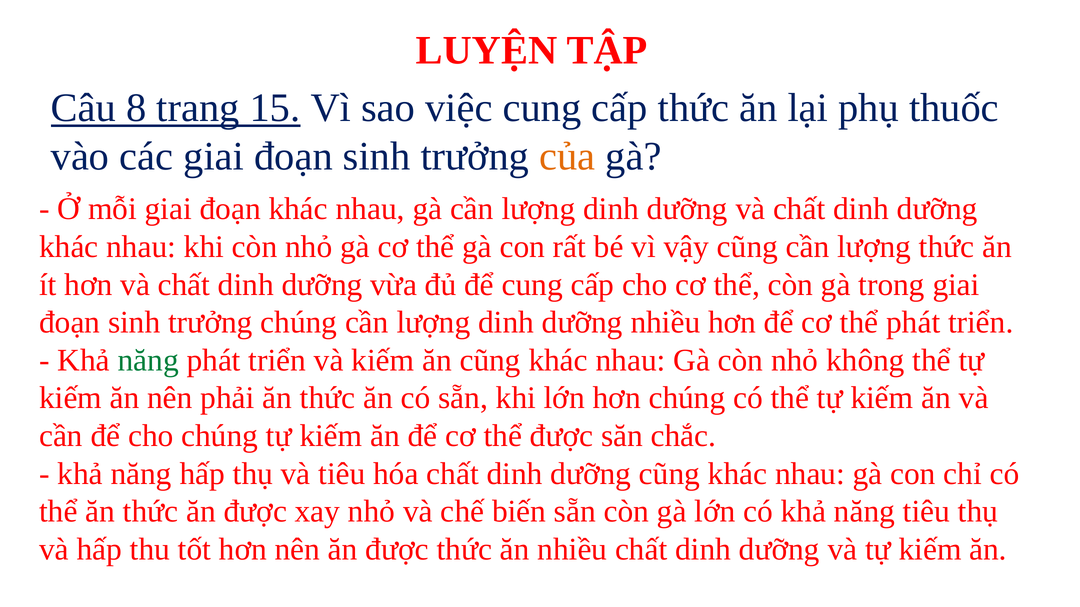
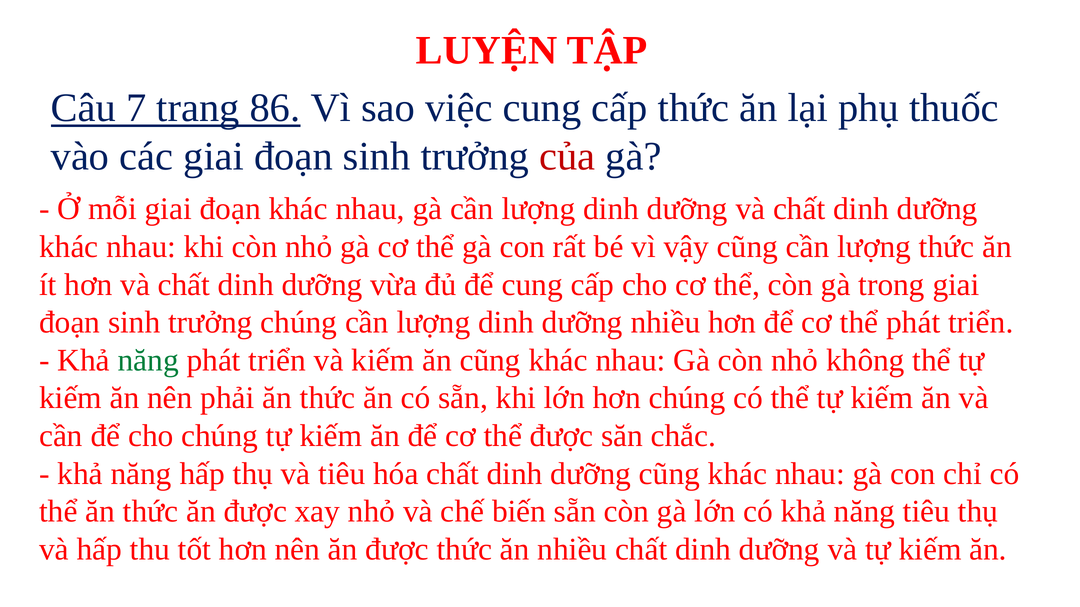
8: 8 -> 7 (136, 108)
15: 15 -> 86 (275, 108)
của colour: orange -> red (567, 156)
